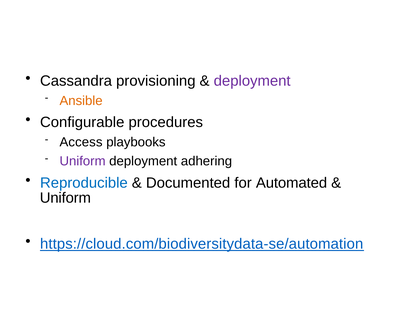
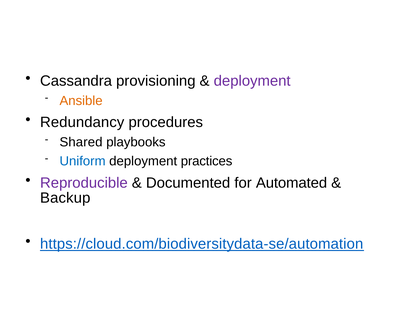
Configurable: Configurable -> Redundancy (82, 122)
Access: Access -> Shared (81, 142)
Uniform colour: purple -> blue (83, 161)
adhering: adhering -> practices (207, 161)
Reproducible colour: blue -> purple (84, 183)
Uniform: Uniform -> Backup (65, 198)
